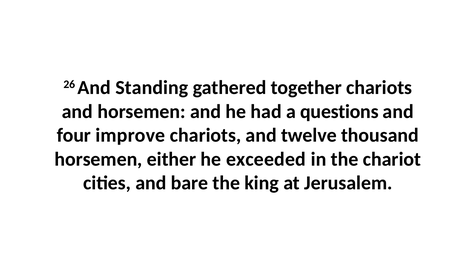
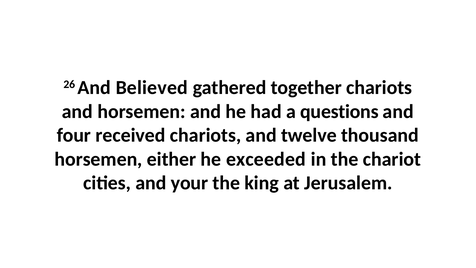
Standing: Standing -> Believed (152, 88)
improve: improve -> received (131, 135)
bare: bare -> your (190, 183)
